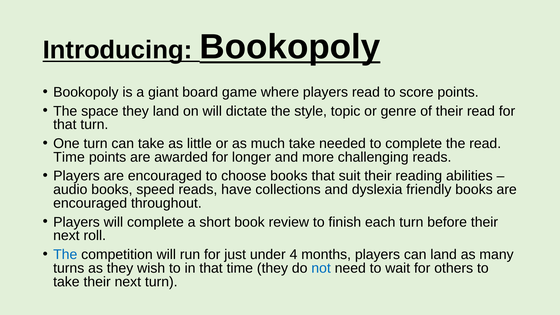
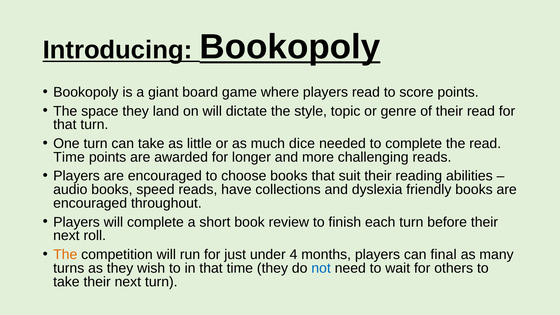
much take: take -> dice (302, 144)
The colour: blue -> orange (65, 255)
can land: land -> final (444, 255)
